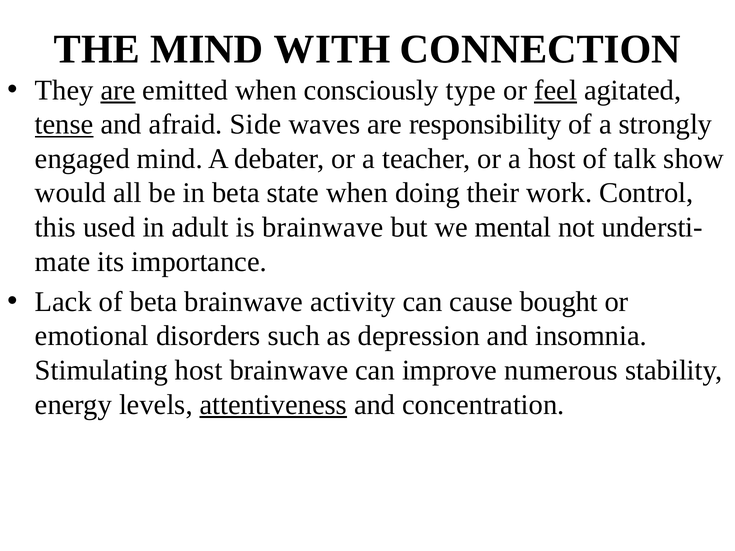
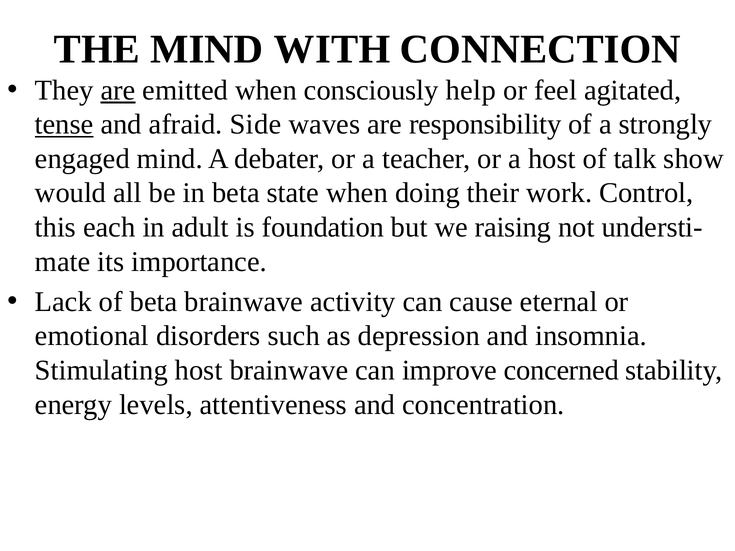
type: type -> help (471, 90)
feel underline: present -> none (556, 90)
used: used -> each (109, 227)
is brainwave: brainwave -> foundation (323, 227)
mental: mental -> raising (513, 227)
bought: bought -> eternal (559, 302)
numerous: numerous -> concerned (561, 370)
attentiveness underline: present -> none (273, 405)
